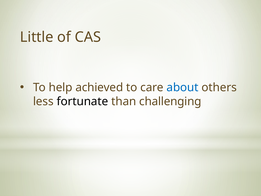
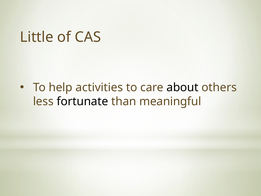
achieved: achieved -> activities (99, 87)
about colour: blue -> black (183, 87)
challenging: challenging -> meaningful (170, 101)
